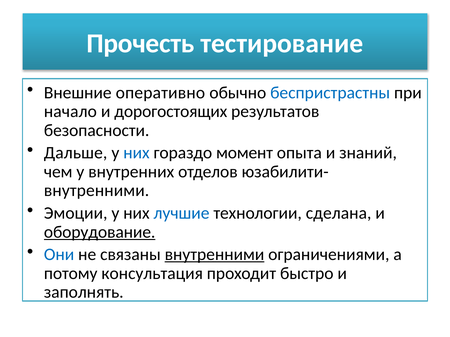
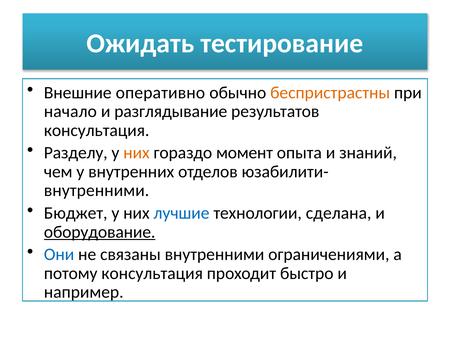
Прочесть: Прочесть -> Ожидать (140, 44)
беспристрастны colour: blue -> orange (330, 93)
дорогостоящих: дорогостоящих -> разглядывание (171, 112)
безопасности: безопасности -> консультация (97, 131)
Дальше: Дальше -> Разделу (76, 153)
них colour: blue -> orange (136, 153)
Эмоции: Эмоции -> Бюджет (76, 213)
внутренними underline: present -> none (214, 255)
заполнять: заполнять -> например (84, 293)
